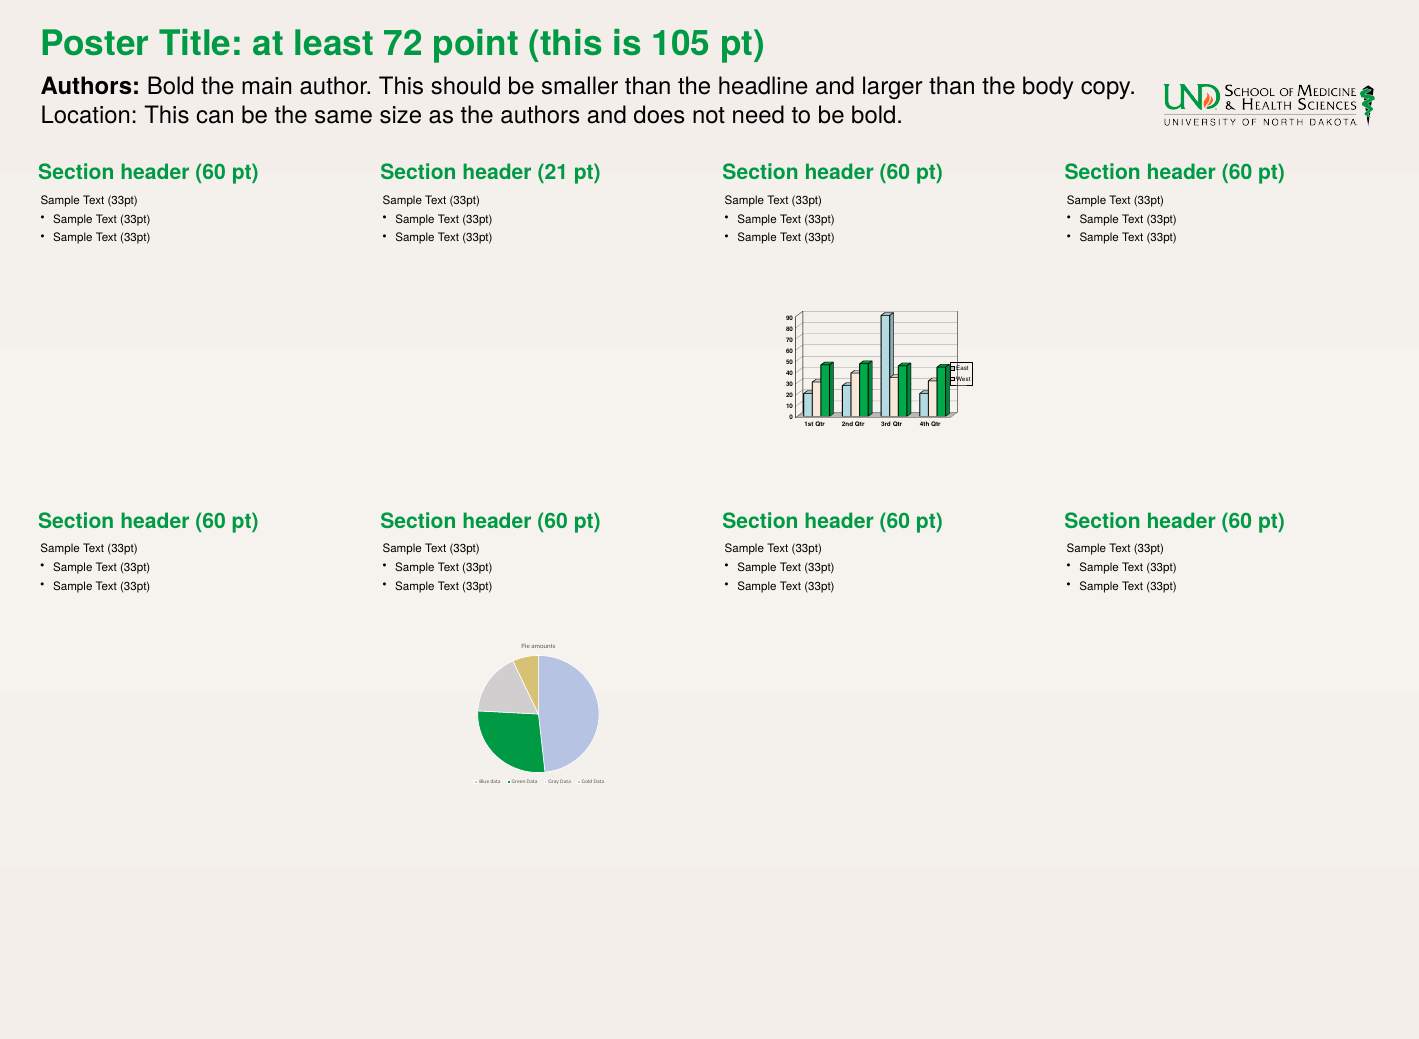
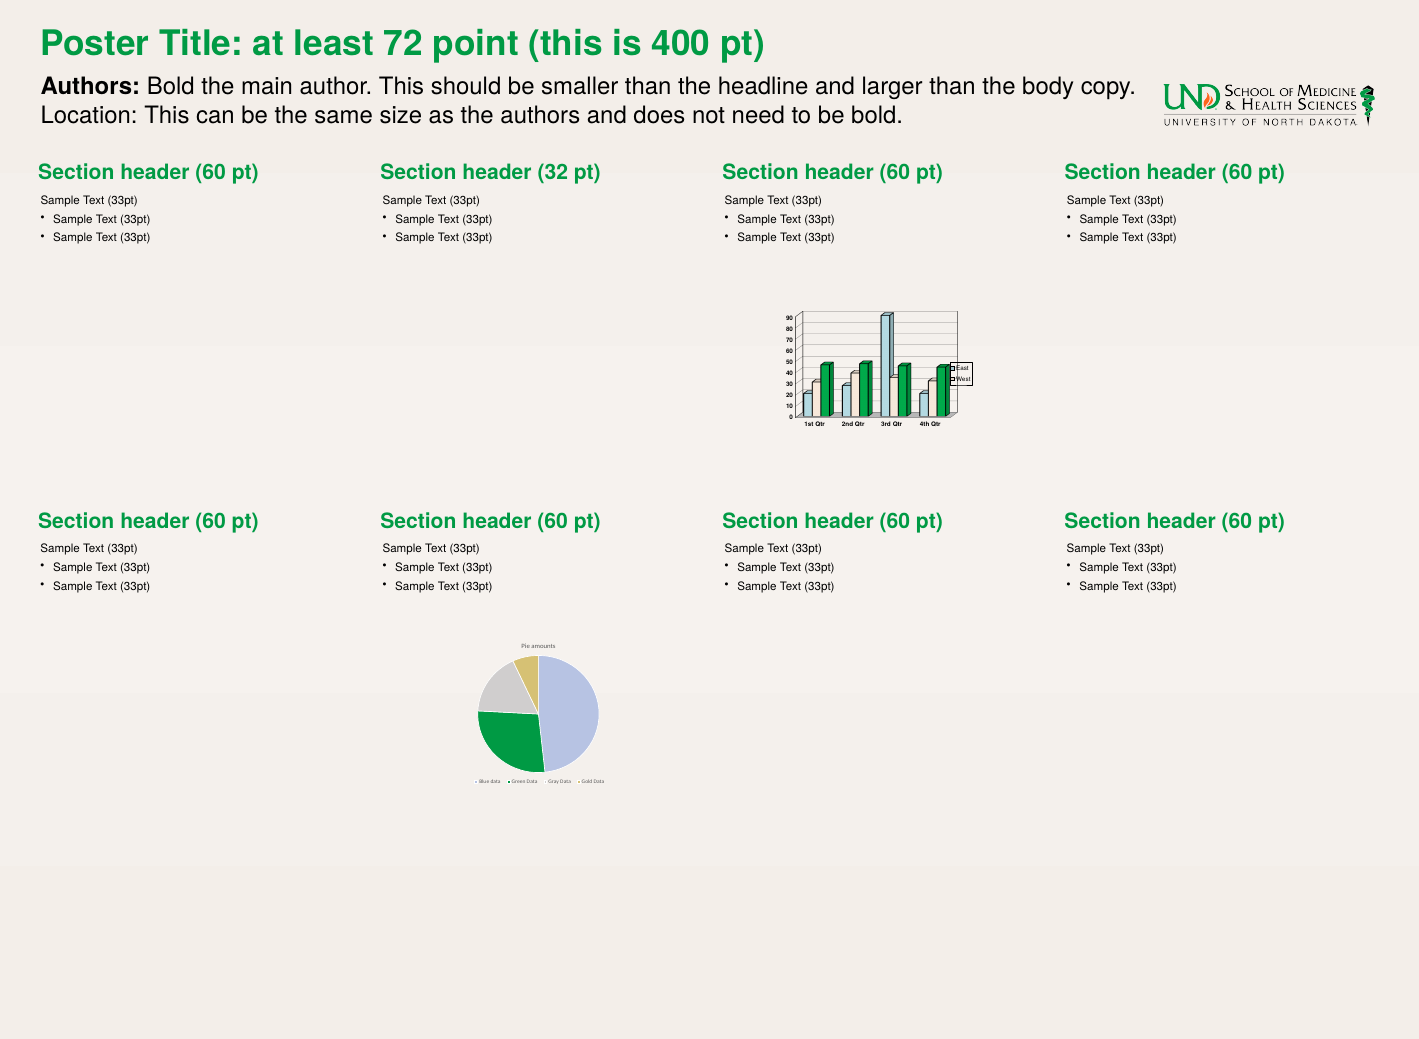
105: 105 -> 400 (681, 44)
21: 21 -> 32 (553, 173)
